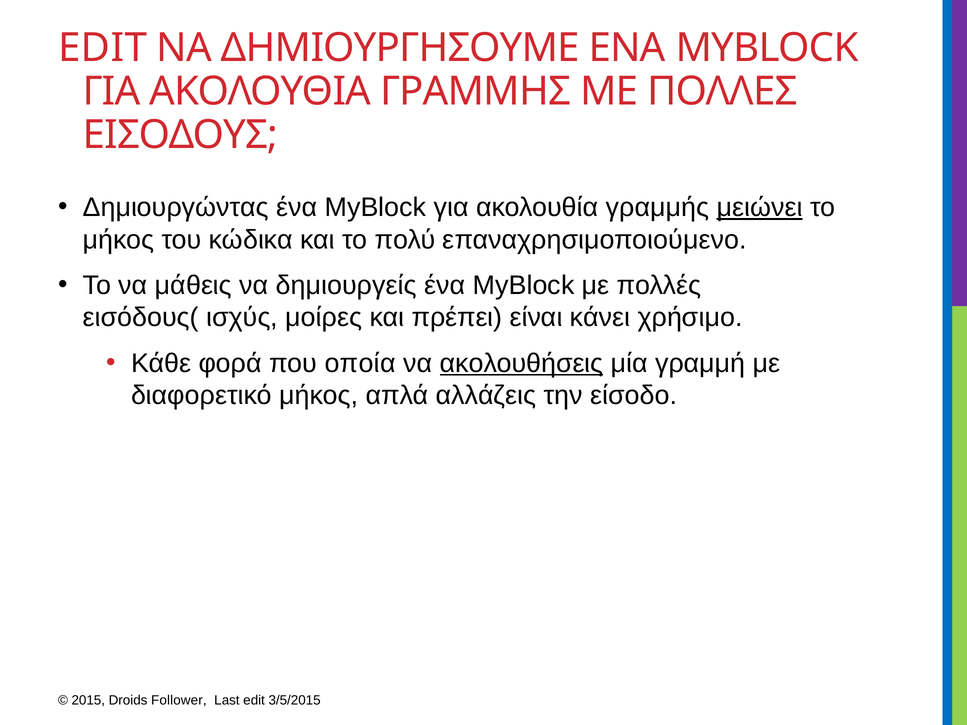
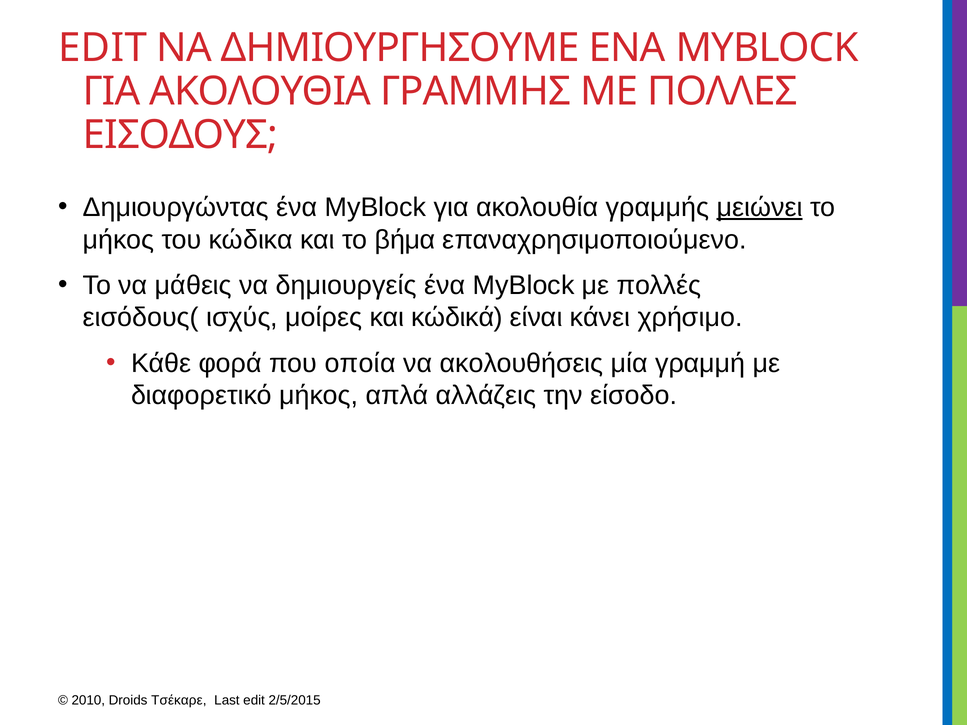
πολύ: πολύ -> βήμα (405, 240)
πρέπει: πρέπει -> κώδικά (457, 318)
ακολουθήσεις underline: present -> none (522, 363)
2015: 2015 -> 2010 (88, 700)
Follower: Follower -> Τσέκαρε (179, 700)
3/5/2015: 3/5/2015 -> 2/5/2015 (295, 700)
